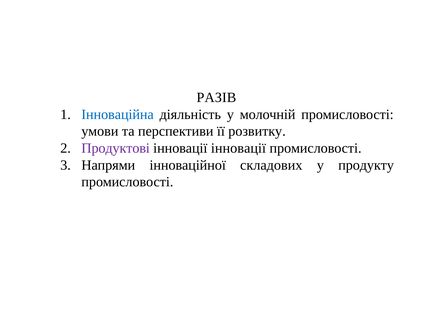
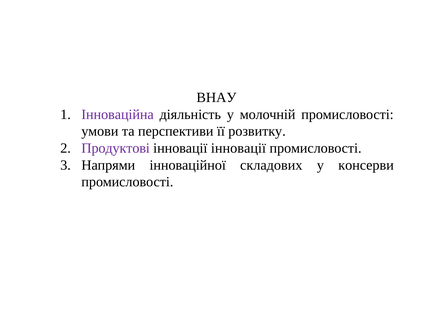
РАЗІВ: РАЗІВ -> ВНАУ (216, 98)
Інноваційна colour: blue -> purple (118, 114)
продукту: продукту -> консерви (366, 165)
